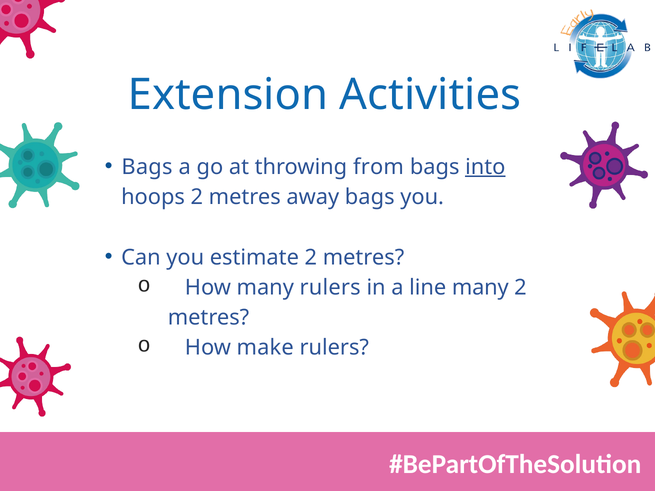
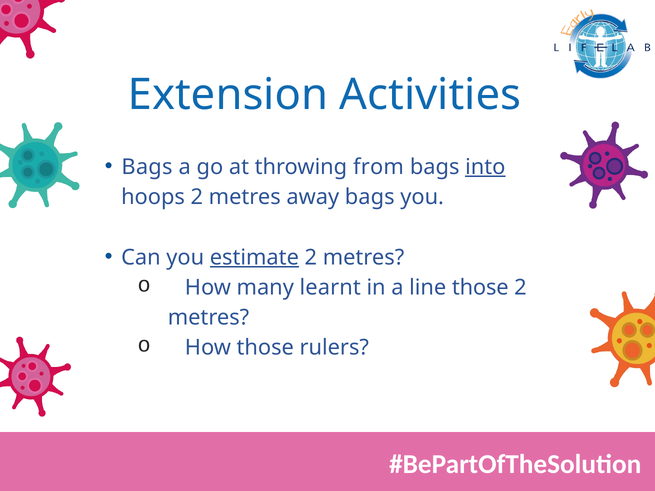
estimate underline: none -> present (254, 257)
many rulers: rulers -> learnt (330, 288)
line many: many -> those (480, 288)
How make: make -> those (265, 348)
